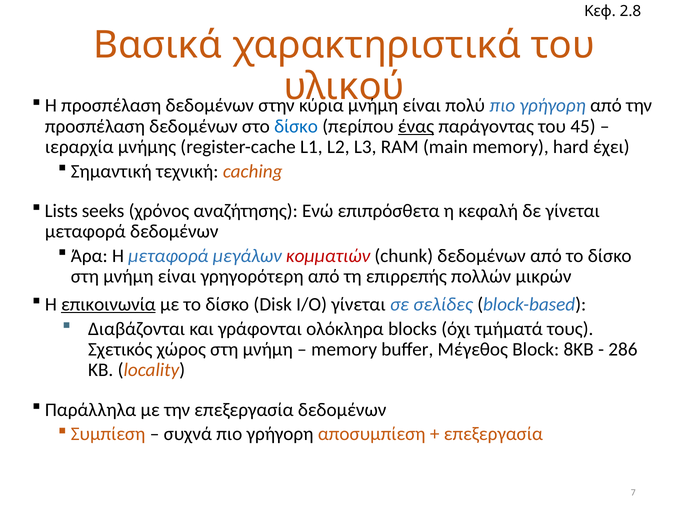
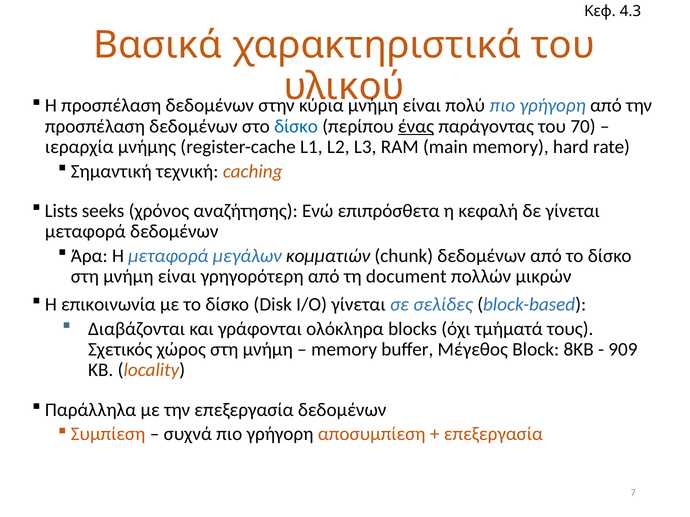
2.8: 2.8 -> 4.3 (630, 11)
45: 45 -> 70 (583, 126)
έχει: έχει -> rate (611, 147)
κομματιών colour: red -> black (328, 256)
επιρρεπής: επιρρεπής -> document (406, 277)
επικοινωνία underline: present -> none (108, 305)
286: 286 -> 909 (623, 350)
